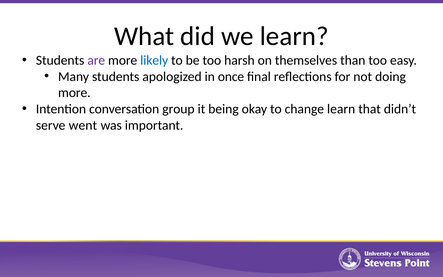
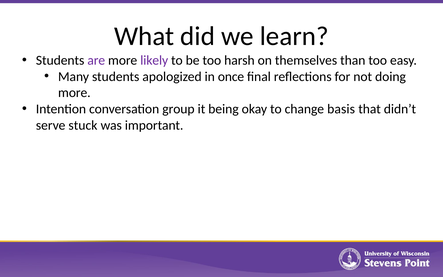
likely colour: blue -> purple (154, 60)
change learn: learn -> basis (341, 109)
went: went -> stuck (83, 125)
